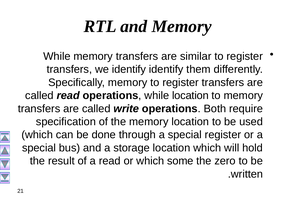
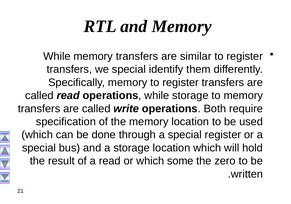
we identify: identify -> special (129, 69)
while location: location -> storage (190, 95)
